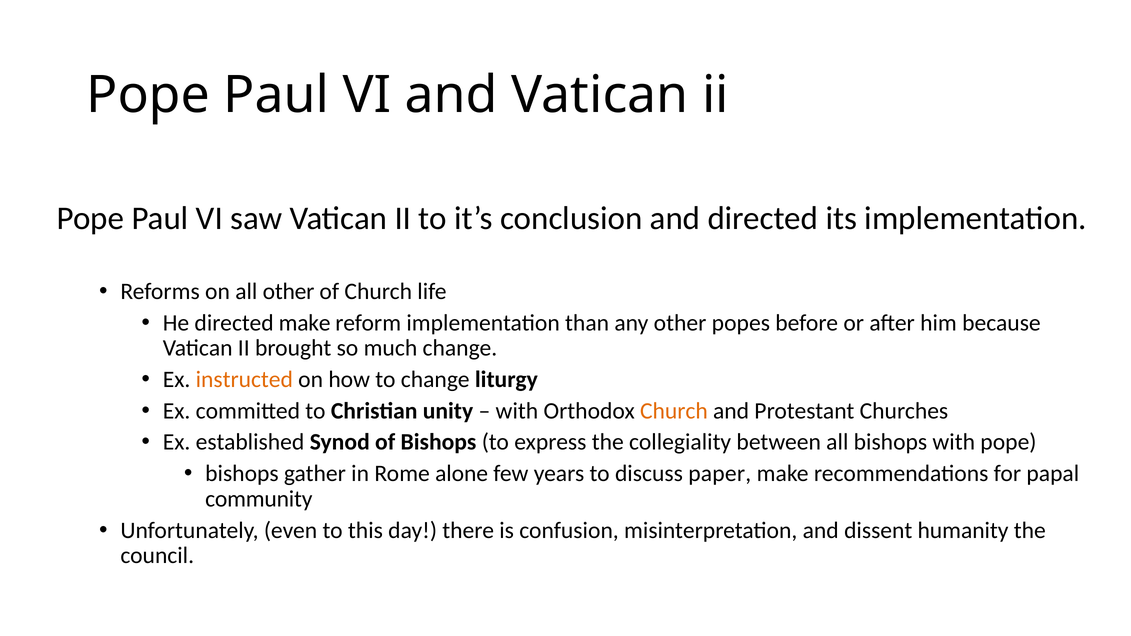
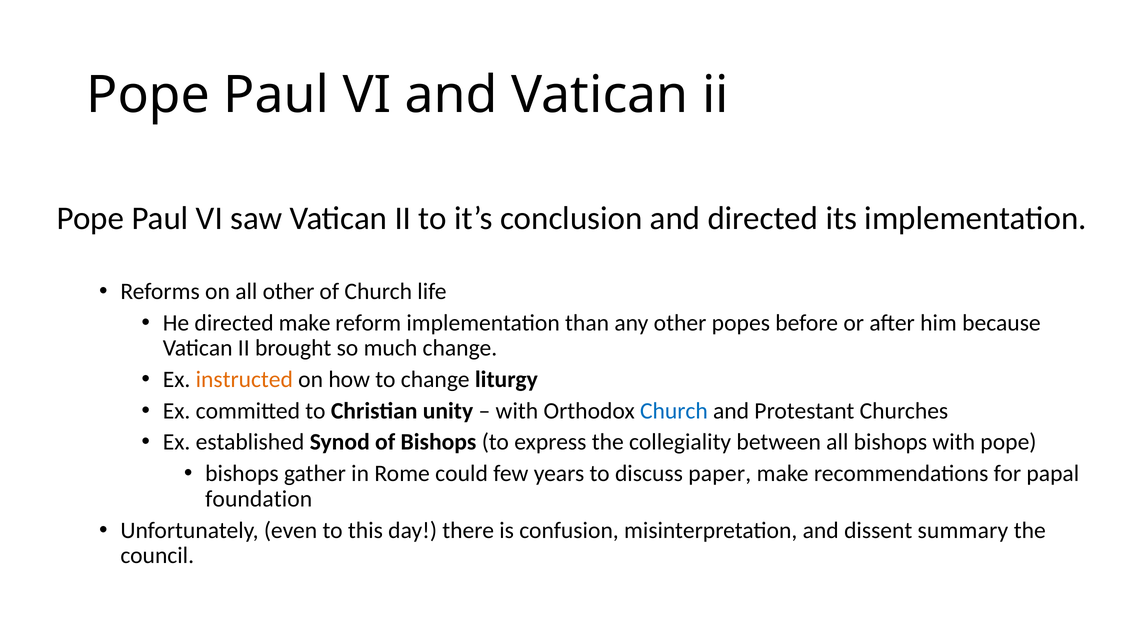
Church colour: orange -> blue (674, 411)
alone: alone -> could (462, 474)
community: community -> foundation (259, 499)
humanity: humanity -> summary (963, 530)
